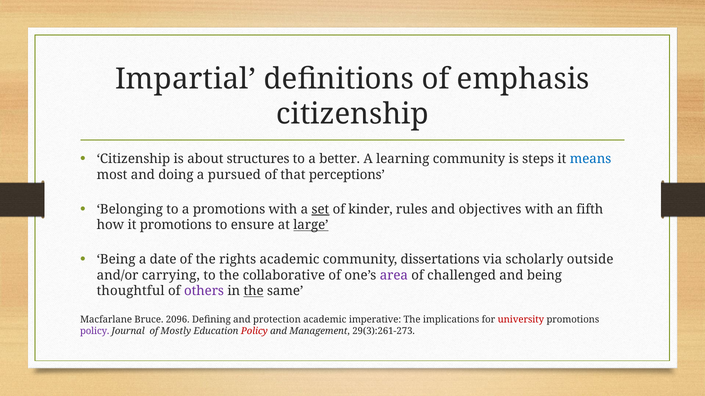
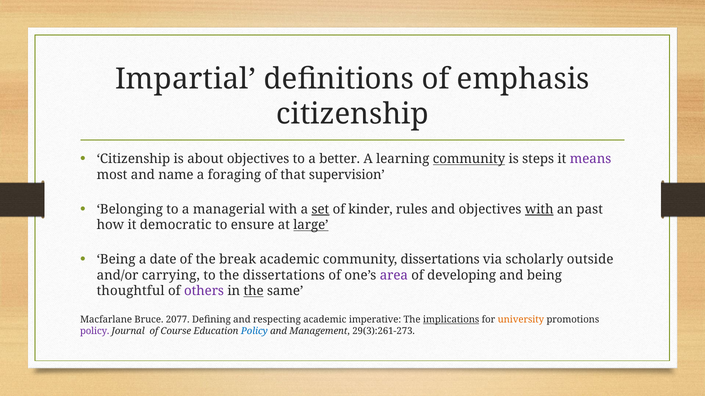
about structures: structures -> objectives (258, 159)
community underline: none -> present (469, 159)
means colour: blue -> purple (591, 159)
doing: doing -> name (176, 175)
pursued: pursued -> foraging (234, 175)
perceptions: perceptions -> supervision (347, 175)
a promotions: promotions -> managerial (229, 210)
with underline: none -> present (539, 210)
fifth: fifth -> past (590, 210)
it promotions: promotions -> democratic (176, 225)
rights: rights -> break (238, 260)
the collaborative: collaborative -> dissertations (284, 276)
challenged: challenged -> developing (462, 276)
2096: 2096 -> 2077 (178, 320)
protection: protection -> respecting (277, 320)
implications underline: none -> present (451, 320)
university colour: red -> orange (521, 320)
Mostly: Mostly -> Course (176, 331)
Policy colour: red -> blue (254, 331)
